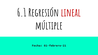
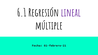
lineal colour: red -> purple (71, 13)
